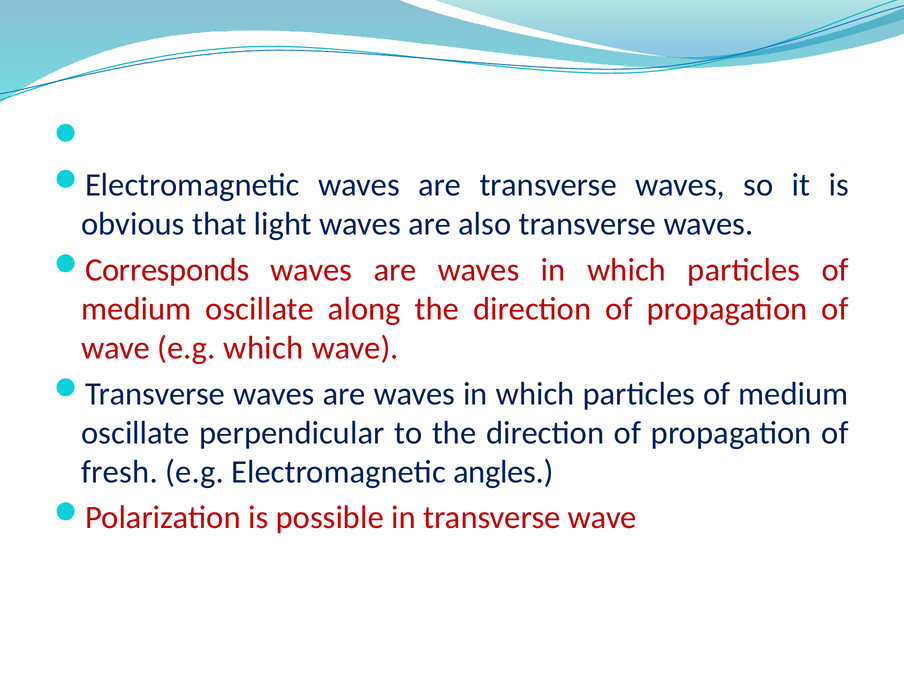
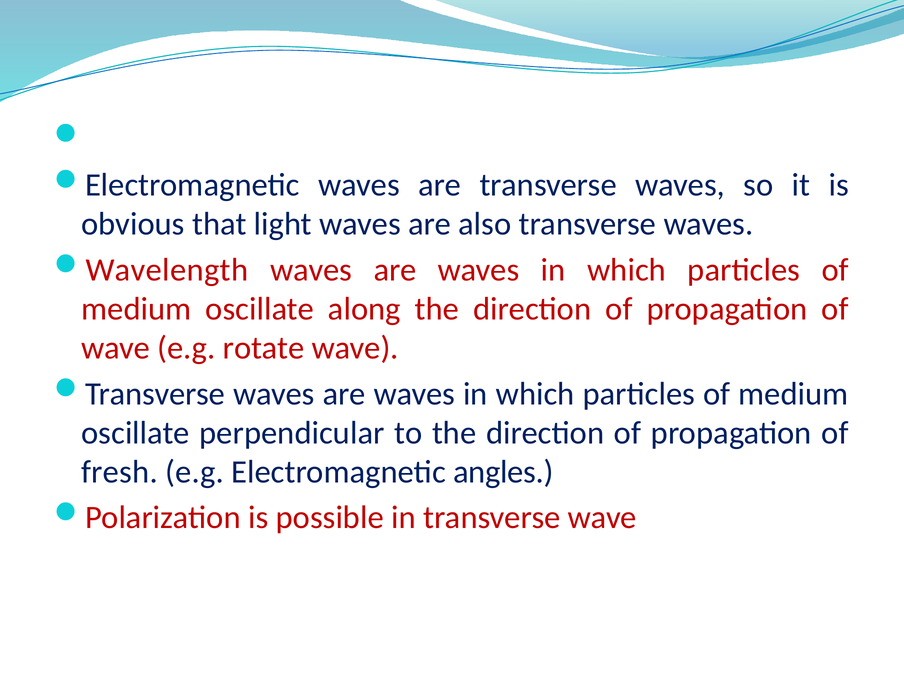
Corresponds: Corresponds -> Wavelength (167, 270)
e.g which: which -> rotate (264, 348)
